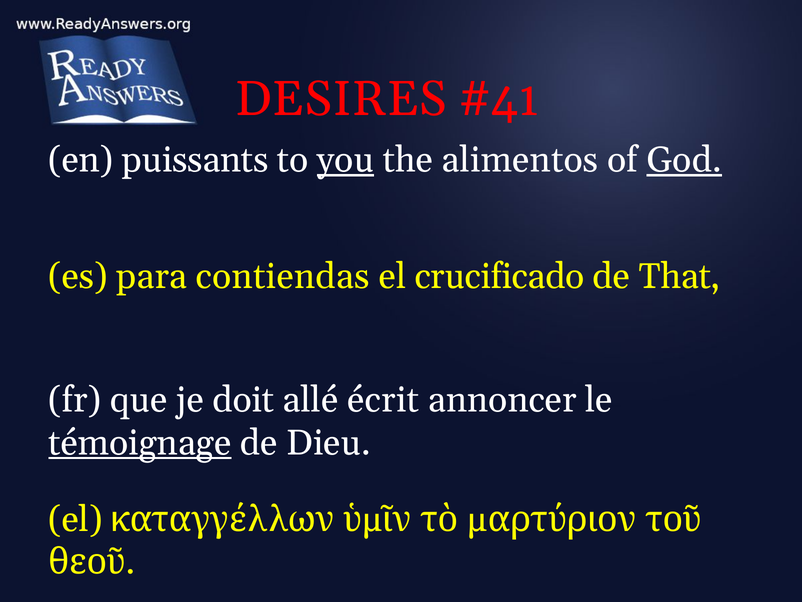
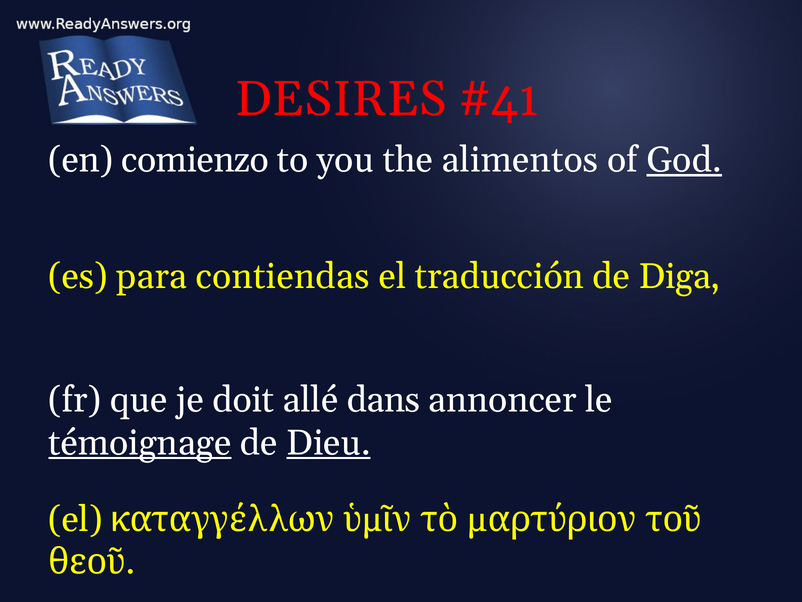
puissants: puissants -> comienzo (195, 160)
you underline: present -> none (346, 160)
crucificado: crucificado -> traducción (499, 276)
That: That -> Diga (680, 276)
écrit: écrit -> dans (383, 400)
Dieu underline: none -> present (329, 442)
